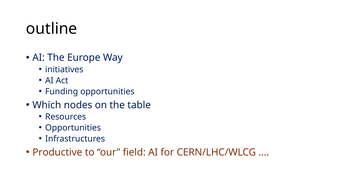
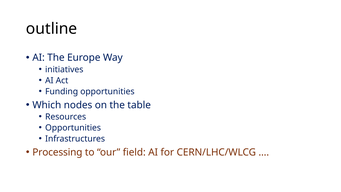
Productive: Productive -> Processing (57, 152)
